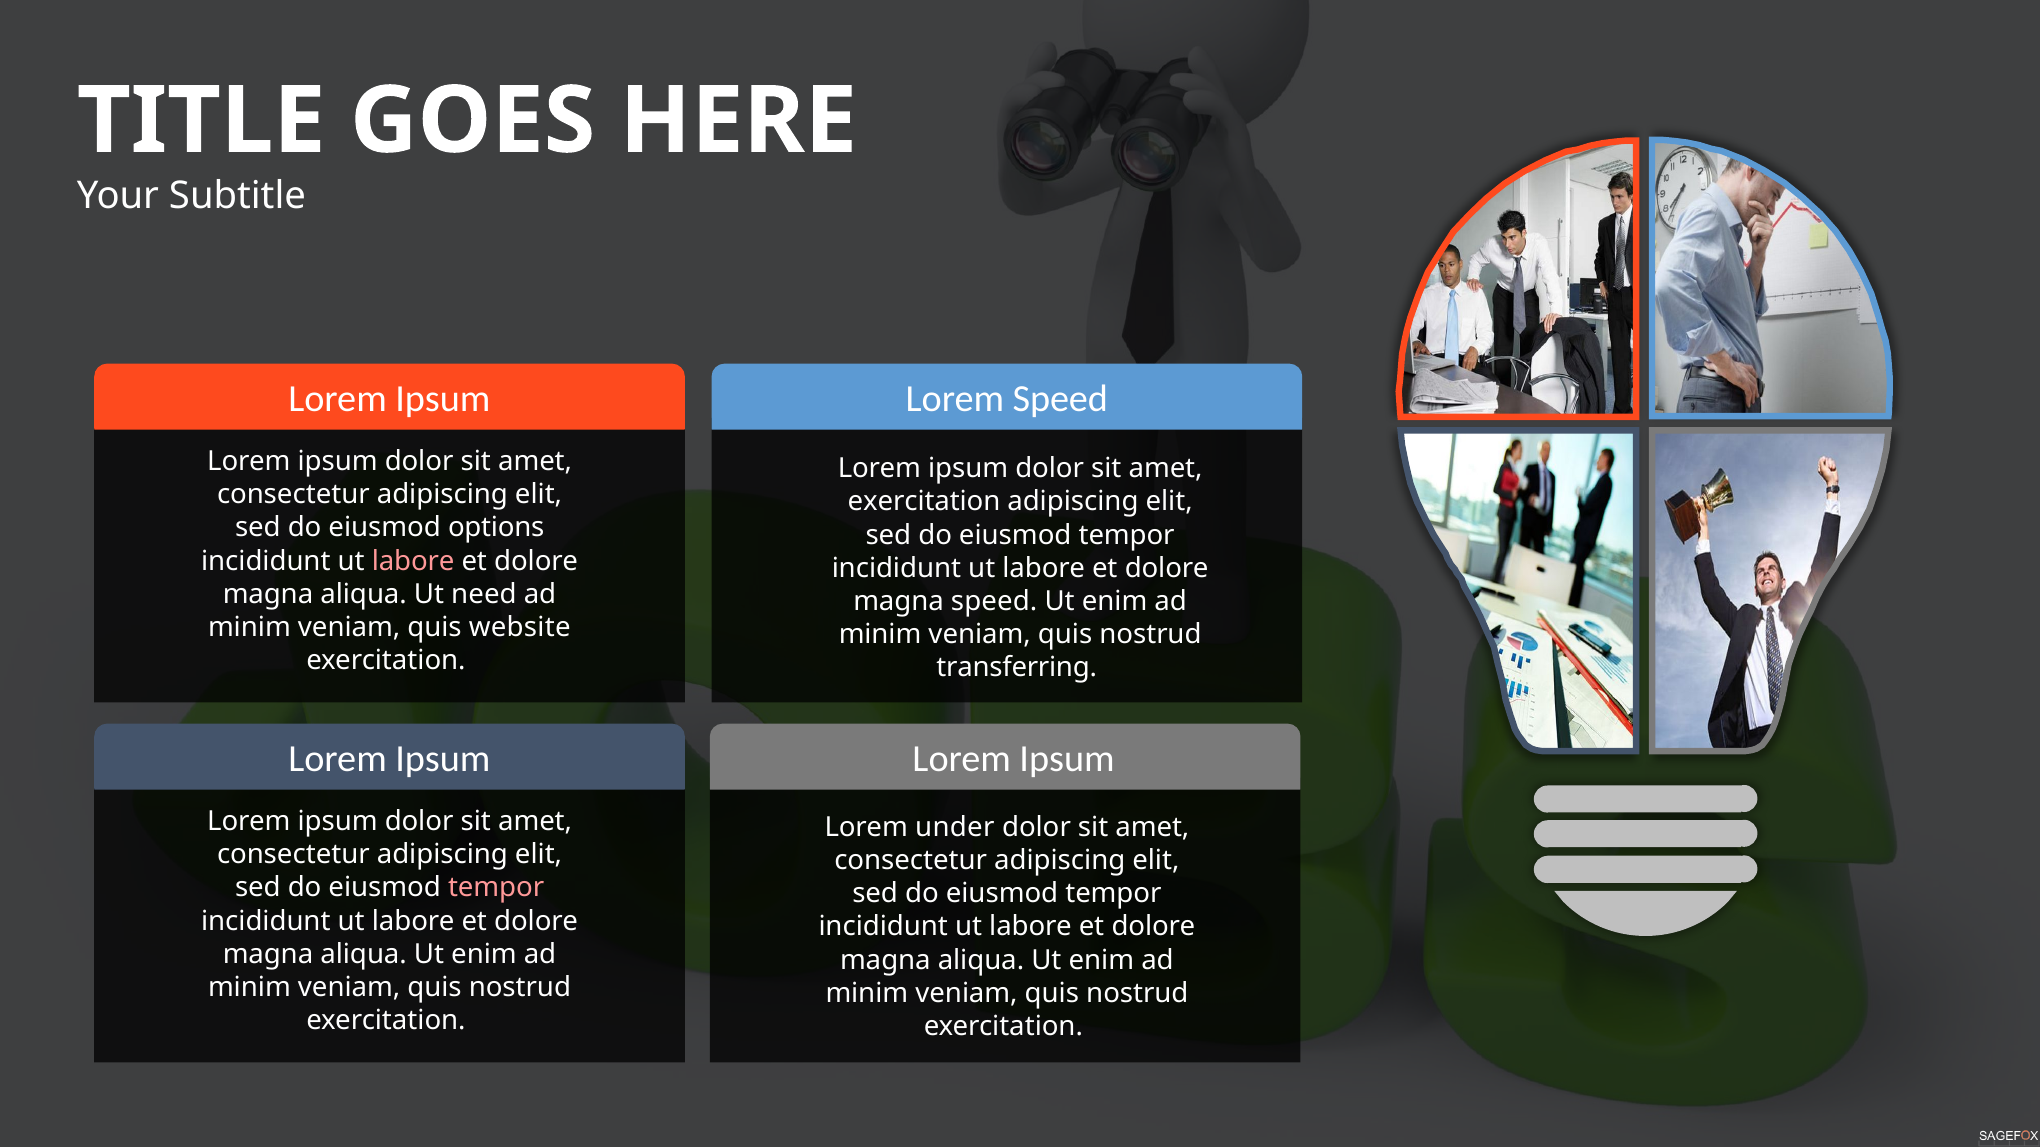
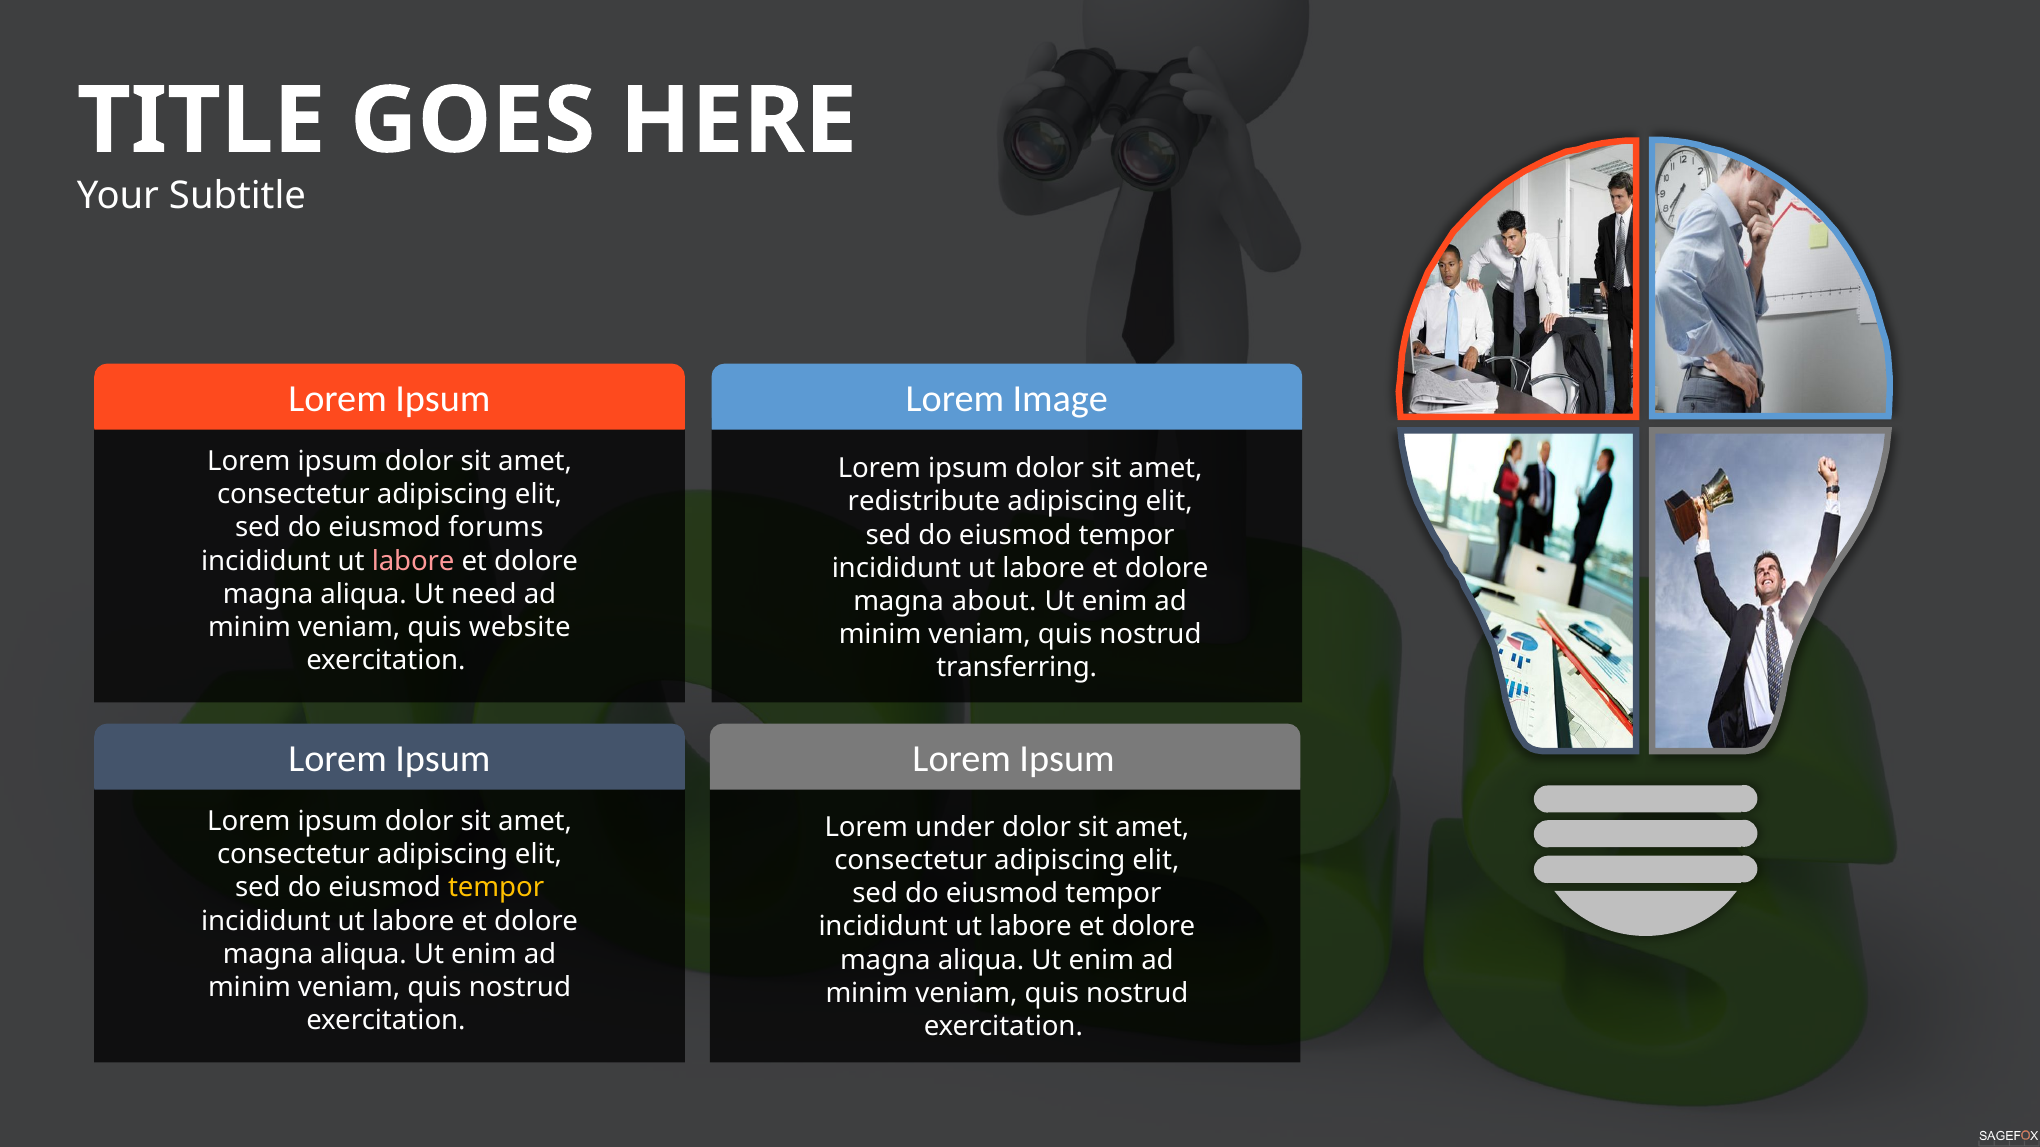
Lorem Speed: Speed -> Image (1060, 399)
exercitation: exercitation -> redistribute (924, 502)
options: options -> forums (496, 528)
magna speed: speed -> about (994, 602)
tempor colour: pink -> yellow (496, 888)
